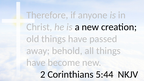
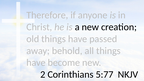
5:44: 5:44 -> 5:77 (105, 74)
